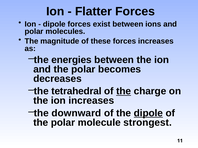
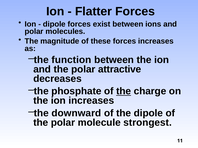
energies: energies -> function (71, 60)
becomes: becomes -> attractive (120, 69)
tetrahedral: tetrahedral -> phosphate (76, 91)
dipole underline: present -> none (148, 113)
